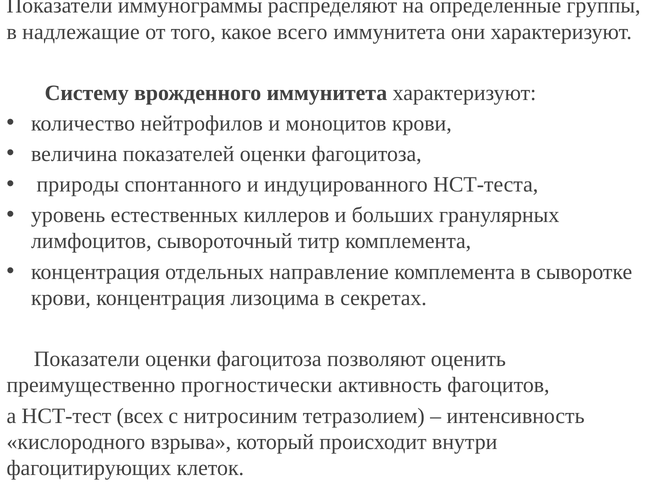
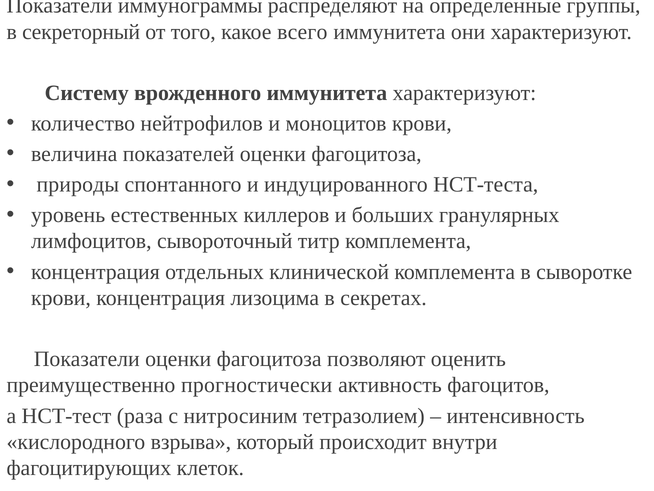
надлежащие: надлежащие -> секреторный (81, 32)
направление: направление -> клинической (329, 272)
всех: всех -> раза (140, 415)
